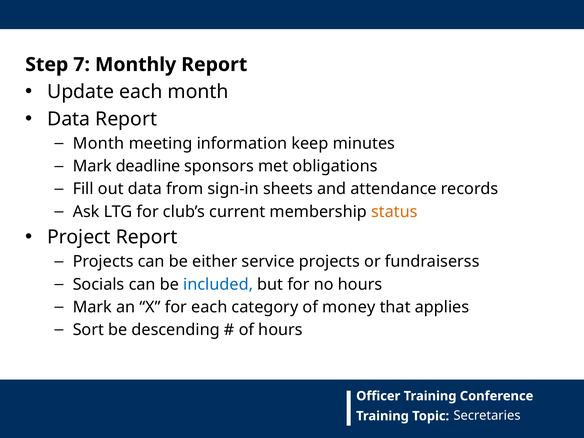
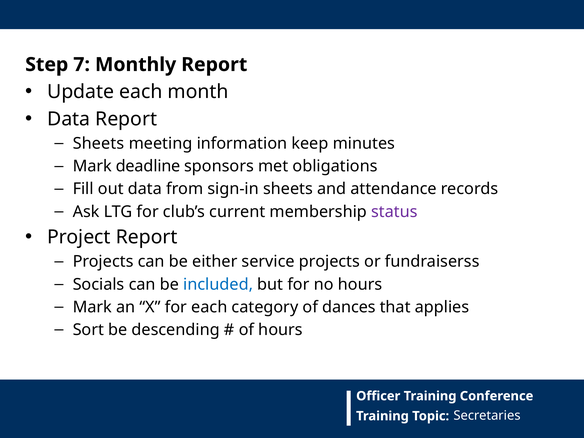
Month: Month -> Sheets (99, 144)
status colour: orange -> purple (394, 212)
money: money -> dances (349, 307)
